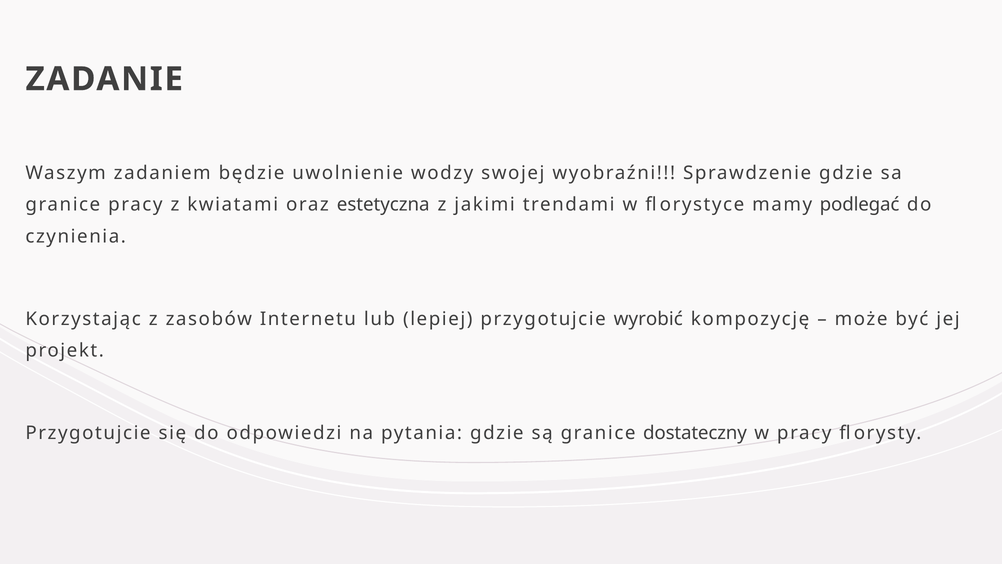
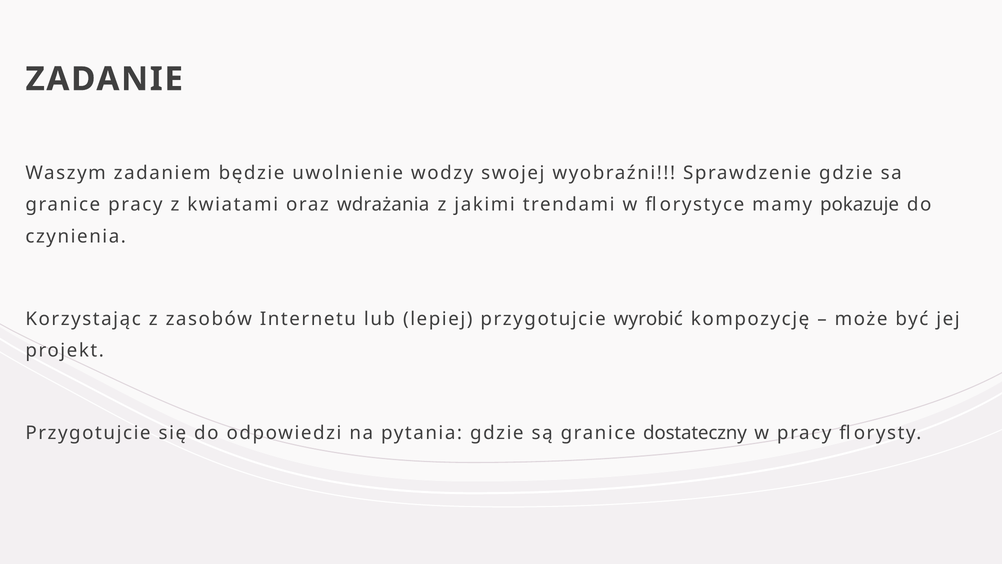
estetyczna: estetyczna -> wdrażania (383, 205)
podlegać: podlegać -> pokazuje (860, 205)
